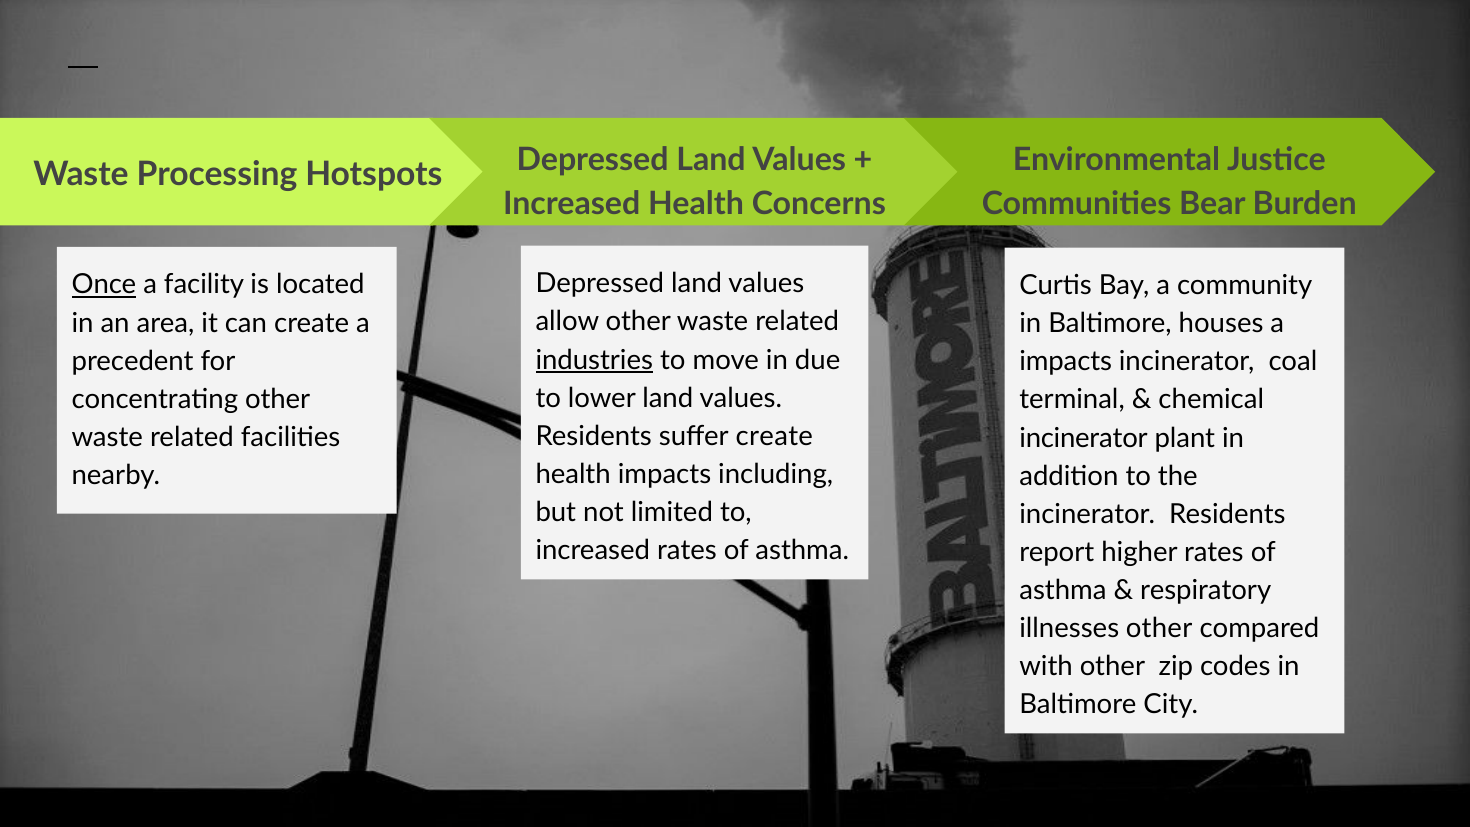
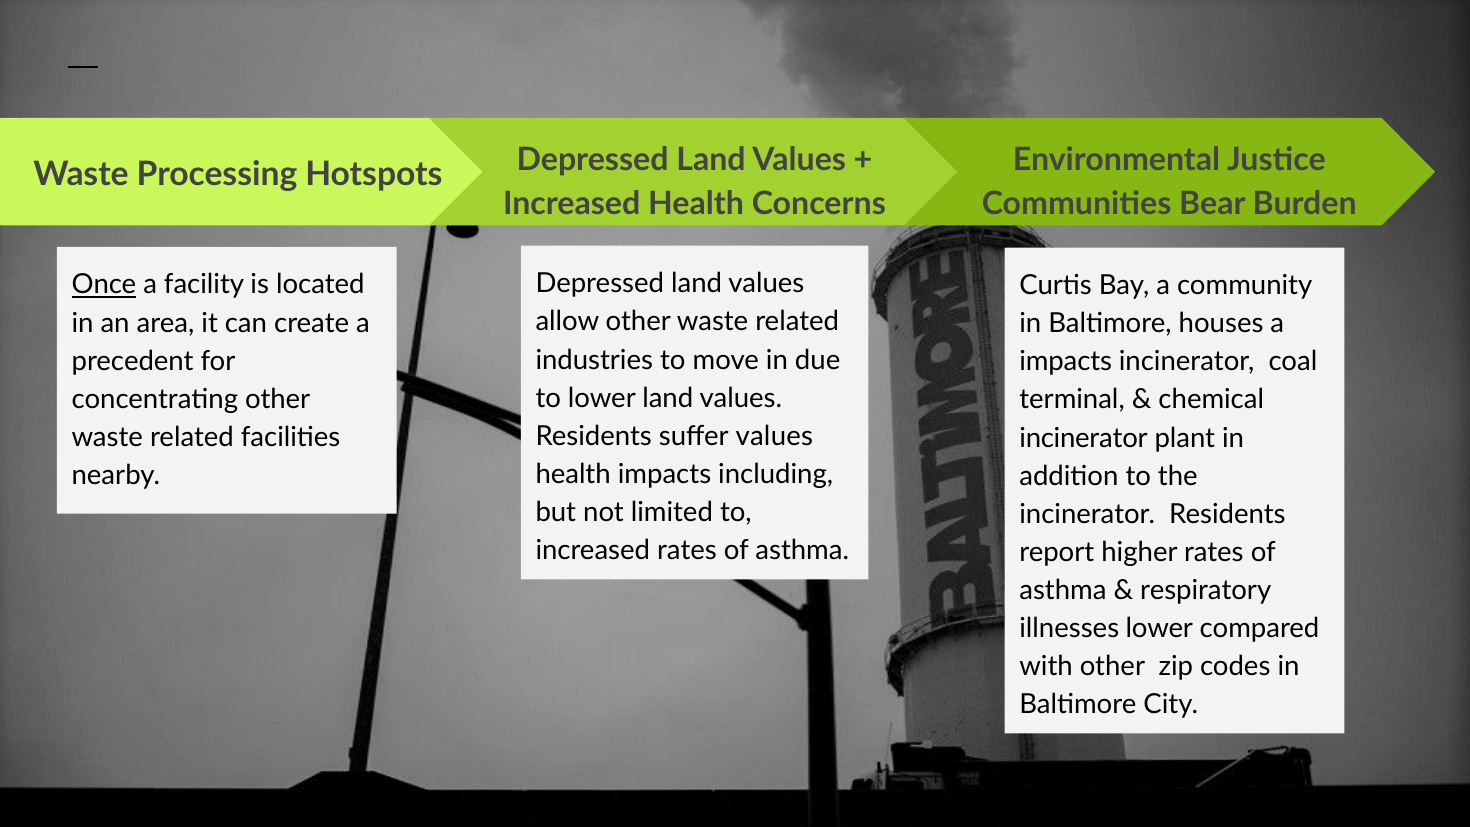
industries underline: present -> none (594, 360)
suffer create: create -> values (774, 436)
illnesses other: other -> lower (1159, 628)
